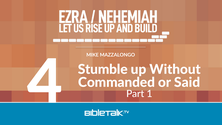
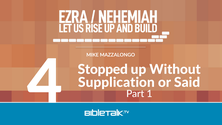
Stumble: Stumble -> Stopped (103, 69)
Commanded: Commanded -> Supplication (116, 82)
